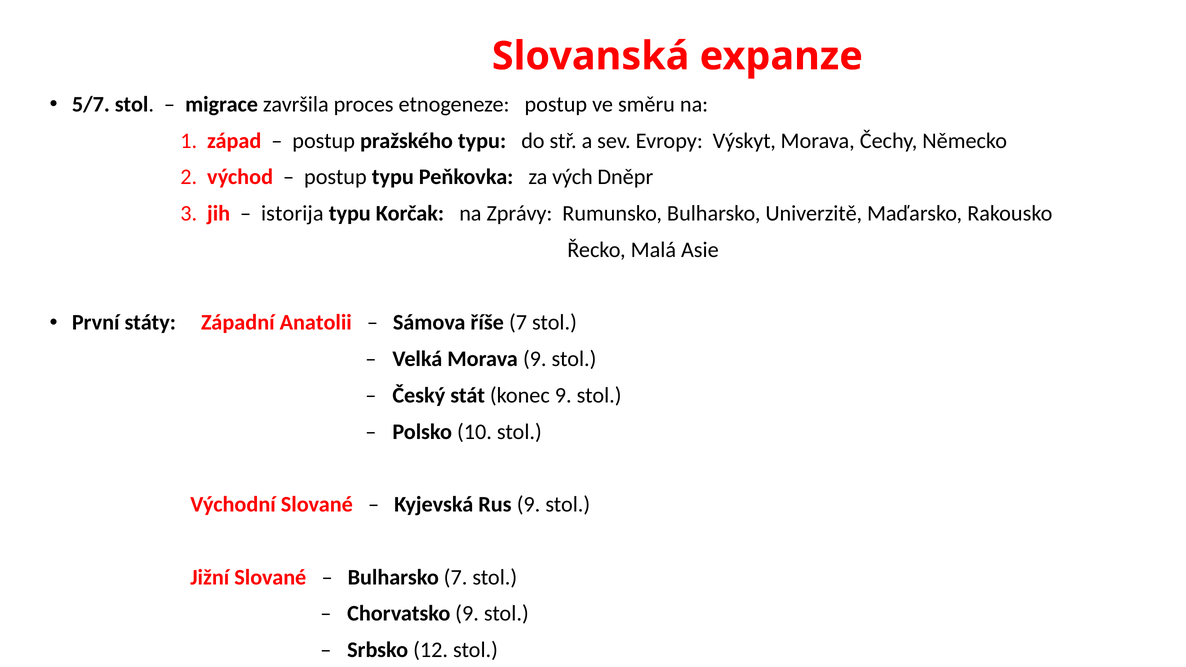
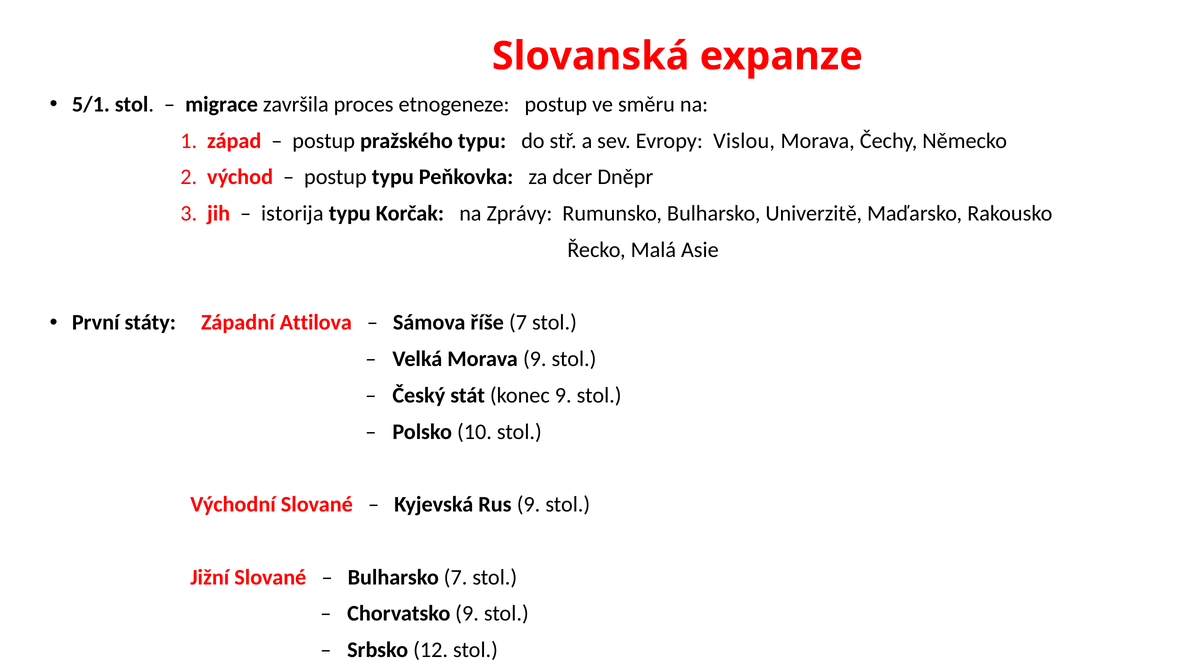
5/7: 5/7 -> 5/1 (91, 104)
Výskyt: Výskyt -> Vislou (744, 141)
vých: vých -> dcer (572, 177)
Anatolii: Anatolii -> Attilova (316, 323)
